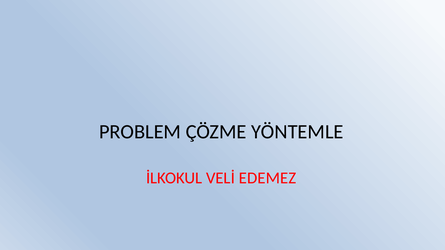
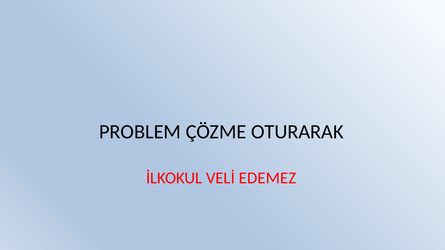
YÖNTEMLE: YÖNTEMLE -> OTURARAK (297, 132)
